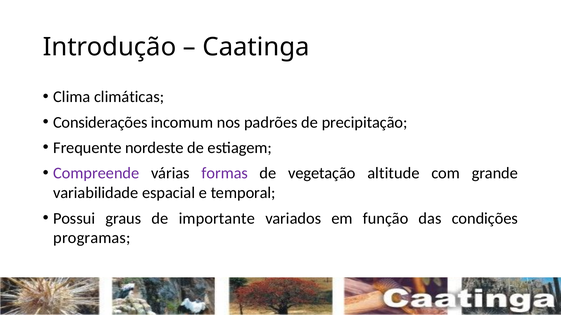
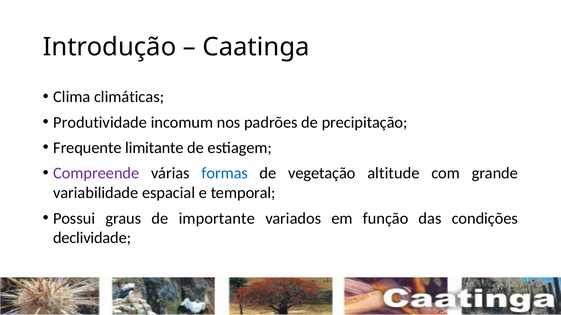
Considerações: Considerações -> Produtividade (100, 123)
nordeste: nordeste -> limitante (154, 148)
formas colour: purple -> blue (225, 174)
programas: programas -> declividade (92, 238)
